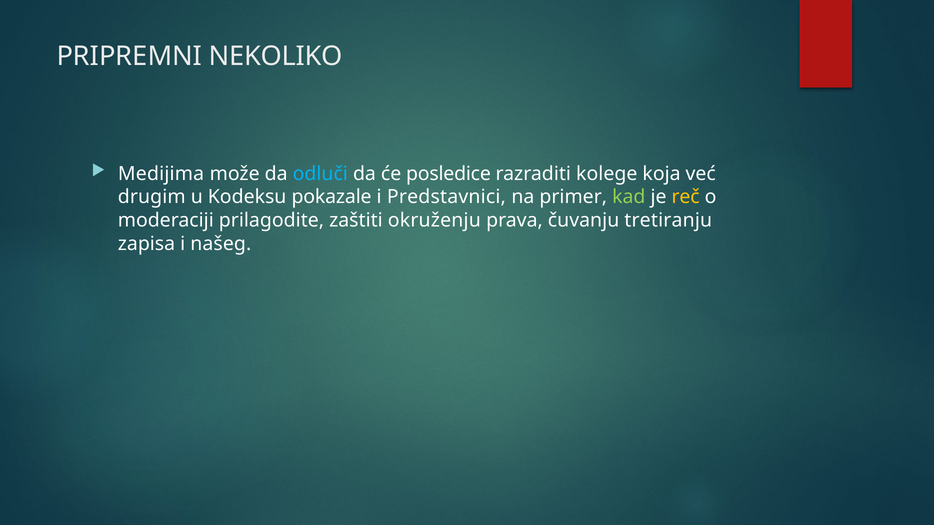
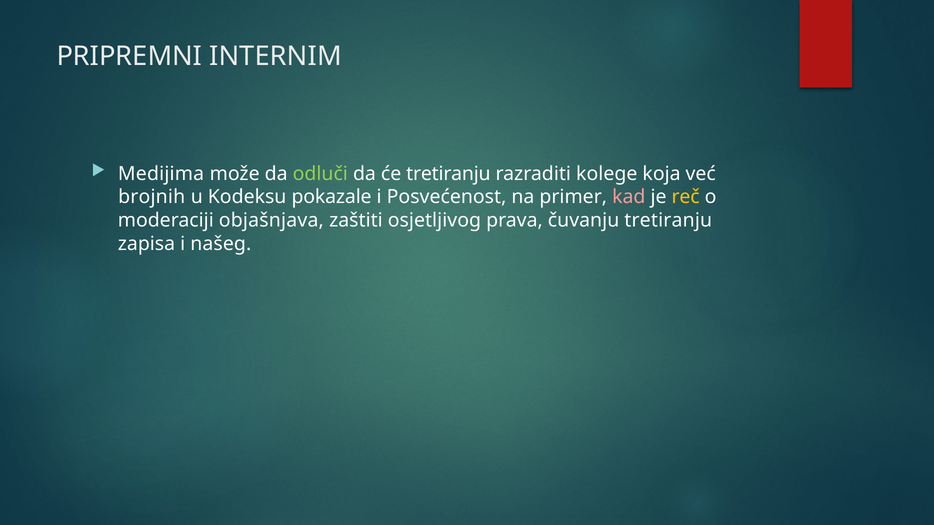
NEKOLIKO: NEKOLIKO -> INTERNIM (276, 56)
odluči colour: light blue -> light green (320, 174)
će posledice: posledice -> tretiranju (448, 174)
drugim: drugim -> brojnih (152, 197)
Predstavnici: Predstavnici -> Posvećenost (447, 197)
kad colour: light green -> pink (629, 197)
prilagodite: prilagodite -> objašnjava (271, 221)
okruženju: okruženju -> osjetljivog (434, 221)
